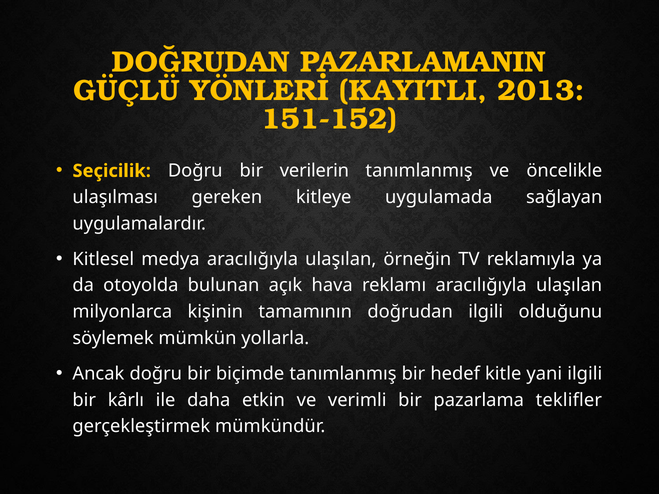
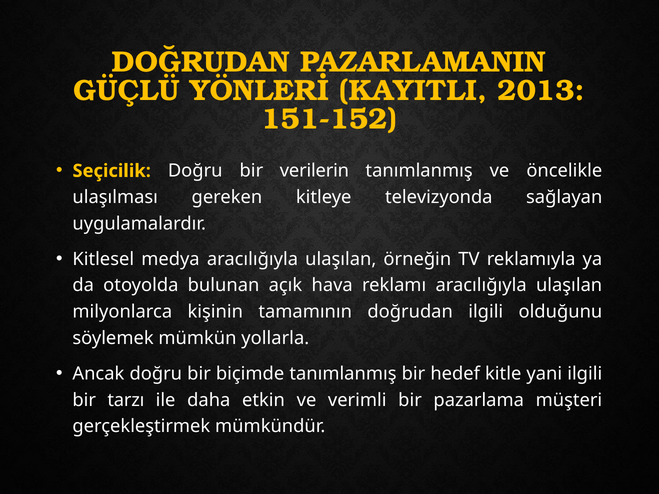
uygulamada: uygulamada -> televizyonda (439, 197)
kârlı: kârlı -> tarzı (126, 400)
teklifler: teklifler -> müşteri (569, 400)
